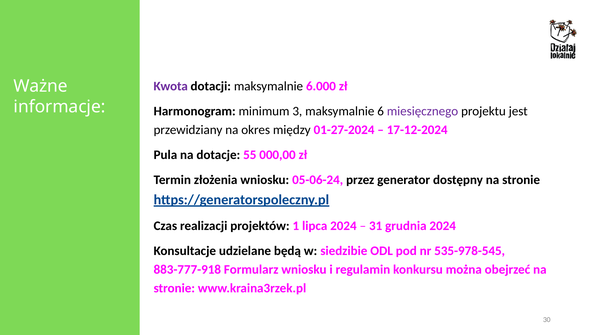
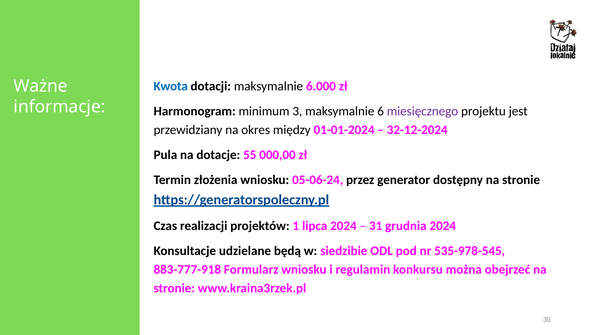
Kwota colour: purple -> blue (171, 86)
01-27-2024: 01-27-2024 -> 01-01-2024 (344, 130)
17-12-2024: 17-12-2024 -> 32-12-2024 (417, 130)
